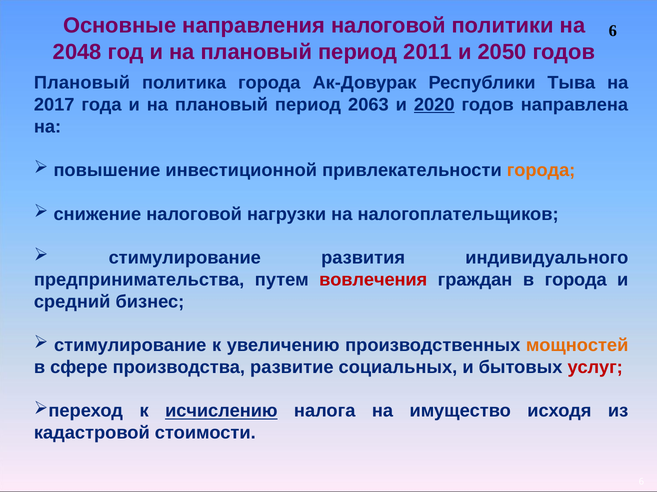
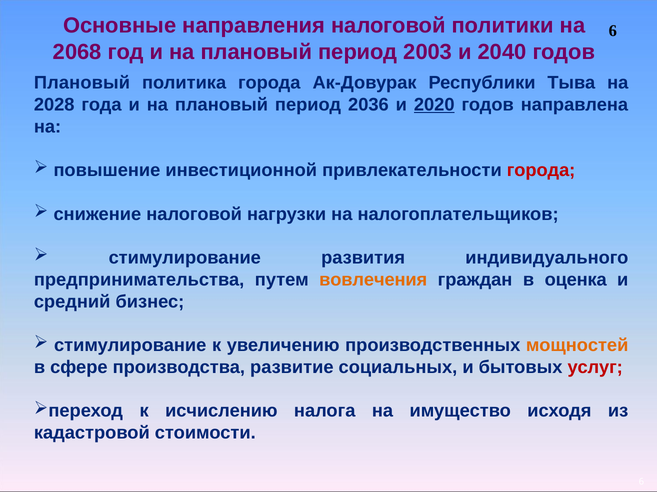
2048: 2048 -> 2068 (77, 52)
2011: 2011 -> 2003 (428, 52)
2050: 2050 -> 2040 (502, 52)
2017: 2017 -> 2028 (54, 105)
2063: 2063 -> 2036 (368, 105)
города colour: orange -> red (541, 171)
вовлечения colour: red -> orange (373, 280)
в города: города -> оценка (576, 280)
исчислению underline: present -> none (221, 412)
